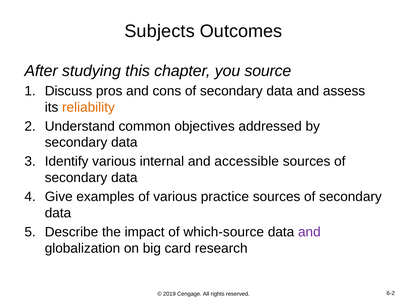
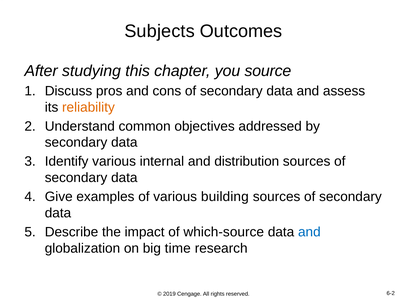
accessible: accessible -> distribution (247, 162)
practice: practice -> building (225, 197)
and colour: purple -> blue (309, 232)
card: card -> time (178, 248)
